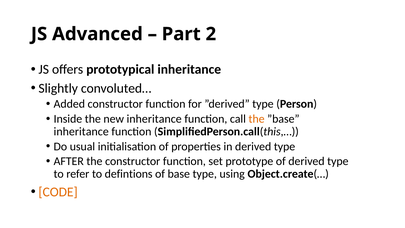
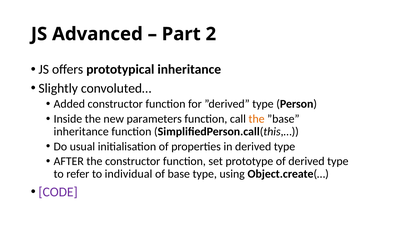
new inheritance: inheritance -> parameters (154, 119)
defintions: defintions -> individual (129, 174)
CODE colour: orange -> purple (58, 192)
